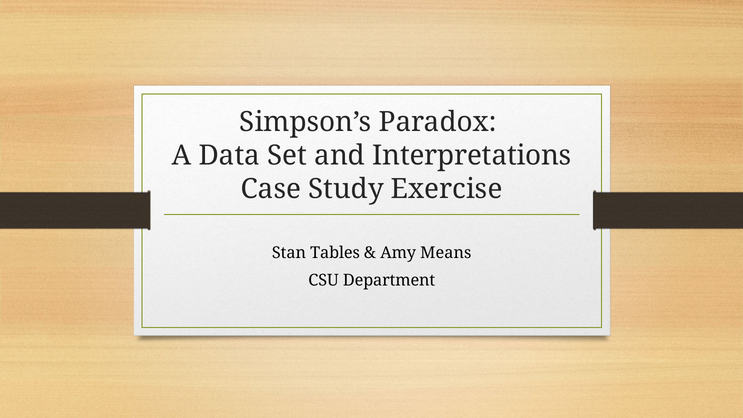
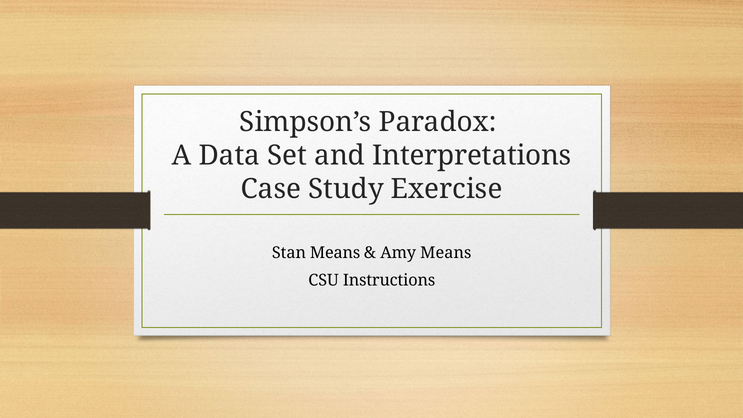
Stan Tables: Tables -> Means (335, 253)
Department: Department -> Instructions (389, 280)
